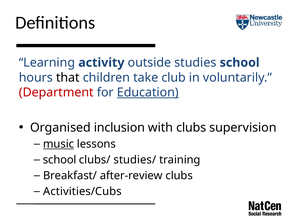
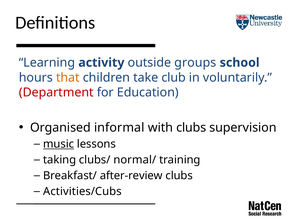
studies: studies -> groups (195, 62)
that colour: black -> orange (68, 77)
Education underline: present -> none (148, 92)
inclusion: inclusion -> informal (119, 127)
school: school -> taking (60, 160)
studies/: studies/ -> normal/ (135, 160)
